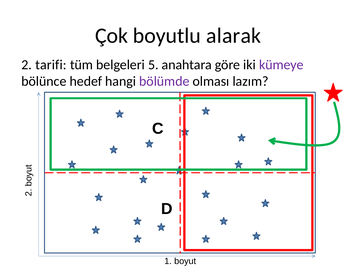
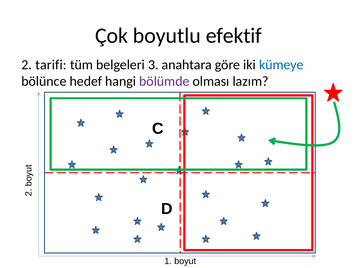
alarak: alarak -> efektif (234, 36)
5: 5 -> 3 (153, 65)
kümeye colour: purple -> blue (281, 65)
